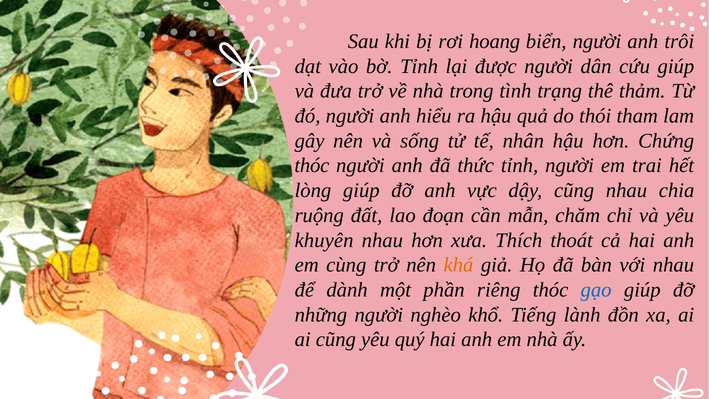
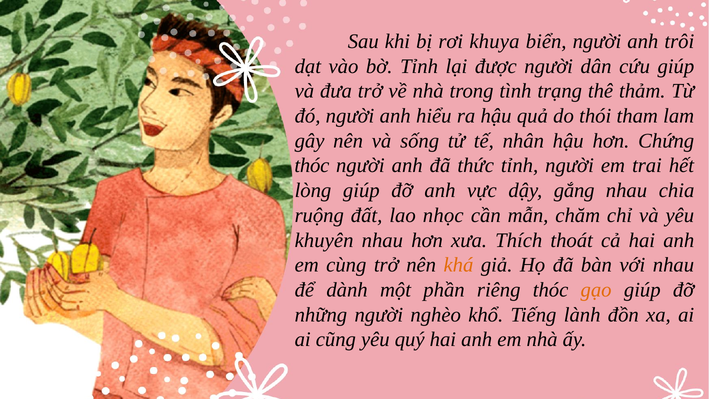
hoang: hoang -> khuya (494, 41)
dậy cũng: cũng -> gắng (574, 190)
đoạn: đoạn -> nhọc (443, 215)
gạo colour: blue -> orange (596, 290)
